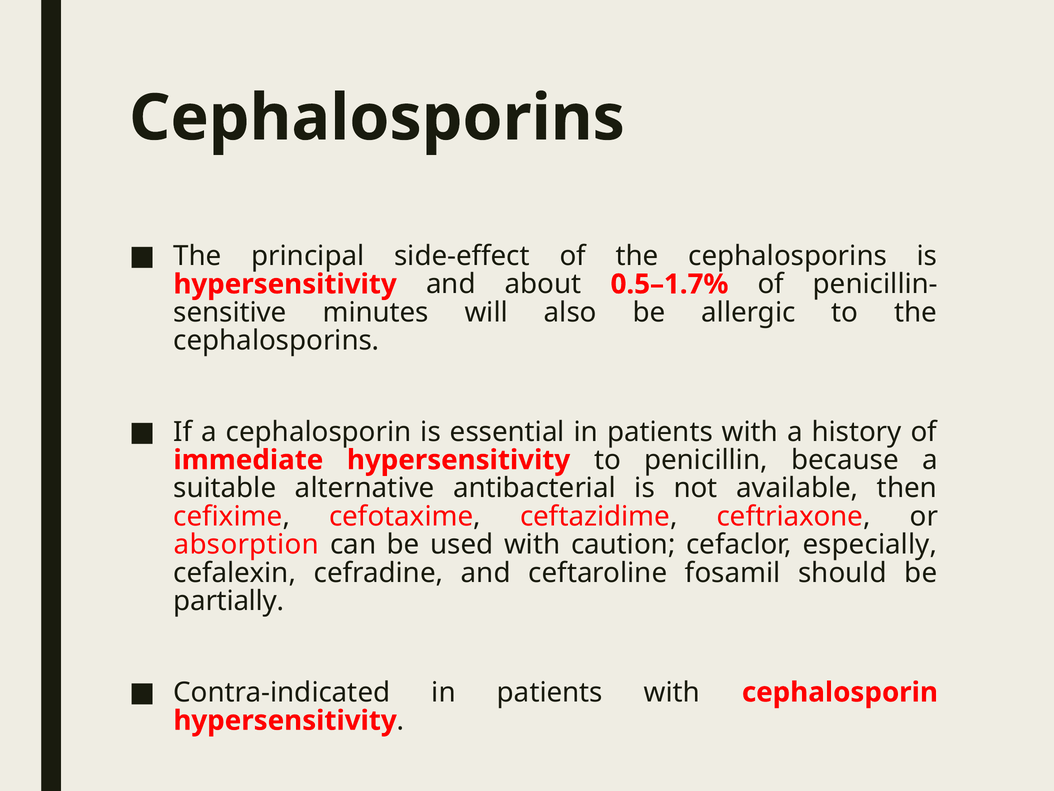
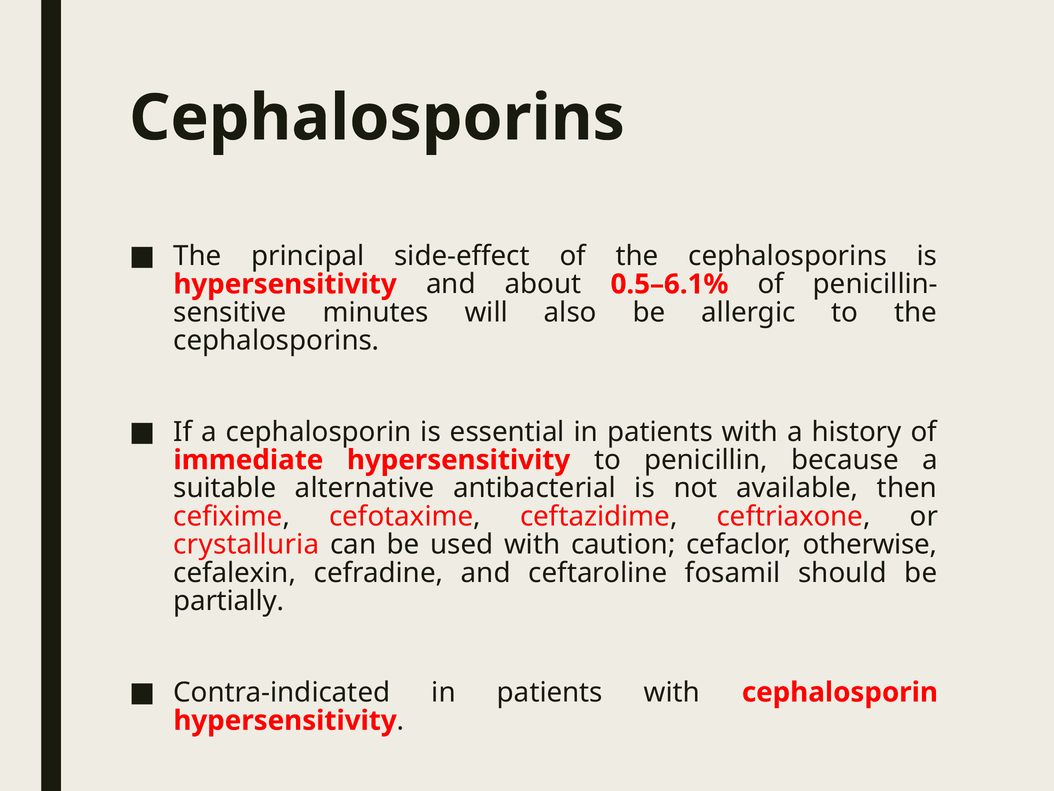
0.5–1.7%: 0.5–1.7% -> 0.5–6.1% (670, 284)
absorption: absorption -> crystalluria (246, 544)
especially: especially -> otherwise (870, 544)
